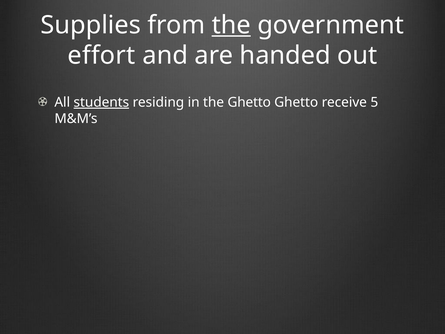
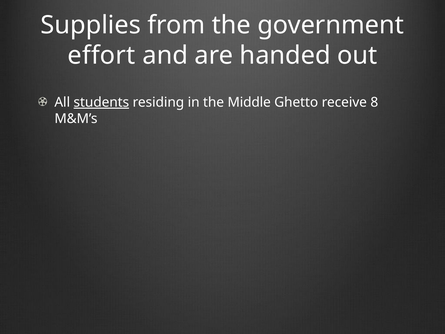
the underline: present -> none (231, 25)
the Ghetto: Ghetto -> Middle (249, 102)
5: 5 -> 8 (374, 102)
